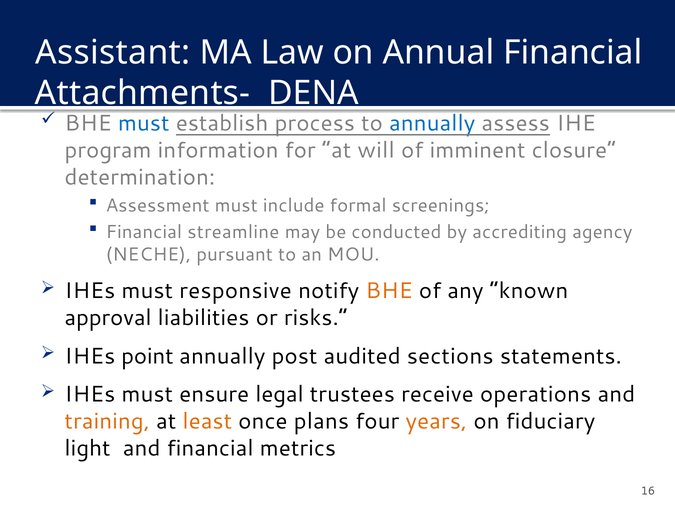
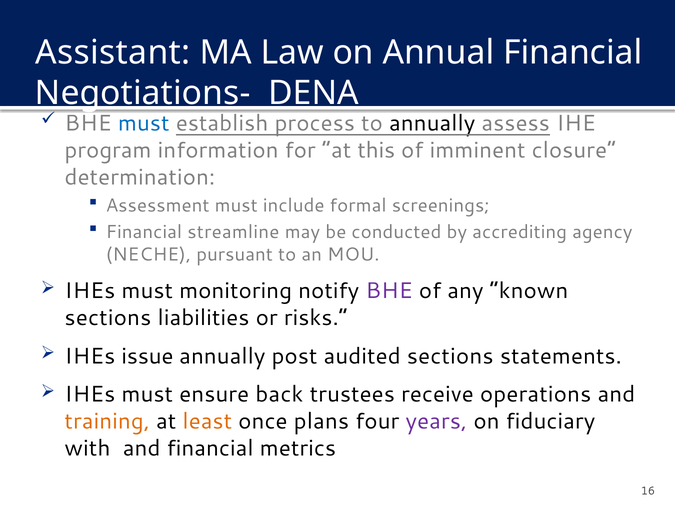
Attachments-: Attachments- -> Negotiations- (143, 93)
annually colour: blue -> black (432, 123)
will: will -> this (376, 150)
responsive: responsive -> monitoring (236, 290)
BHE colour: orange -> purple (389, 290)
approval: approval -> sections (108, 317)
point: point -> issue (147, 356)
legal: legal -> back (279, 394)
years colour: orange -> purple (436, 421)
light: light -> with (87, 448)
